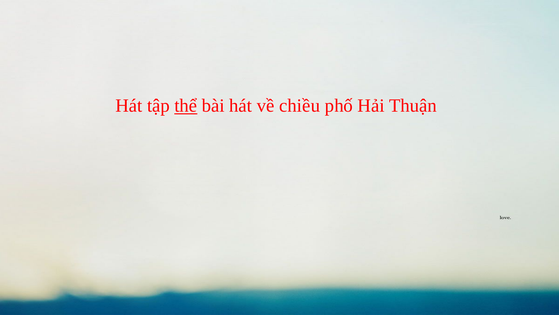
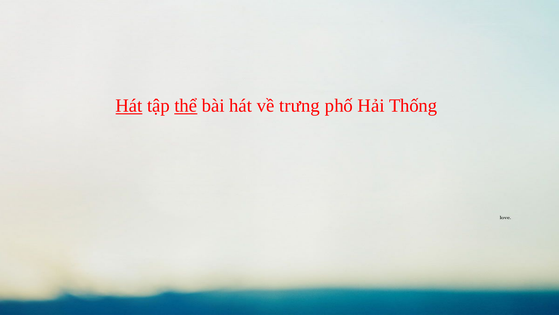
Hát underline: none -> present (129, 106)
chiều: chiều -> trưng (300, 106)
Thuận: Thuận -> Thống (413, 106)
